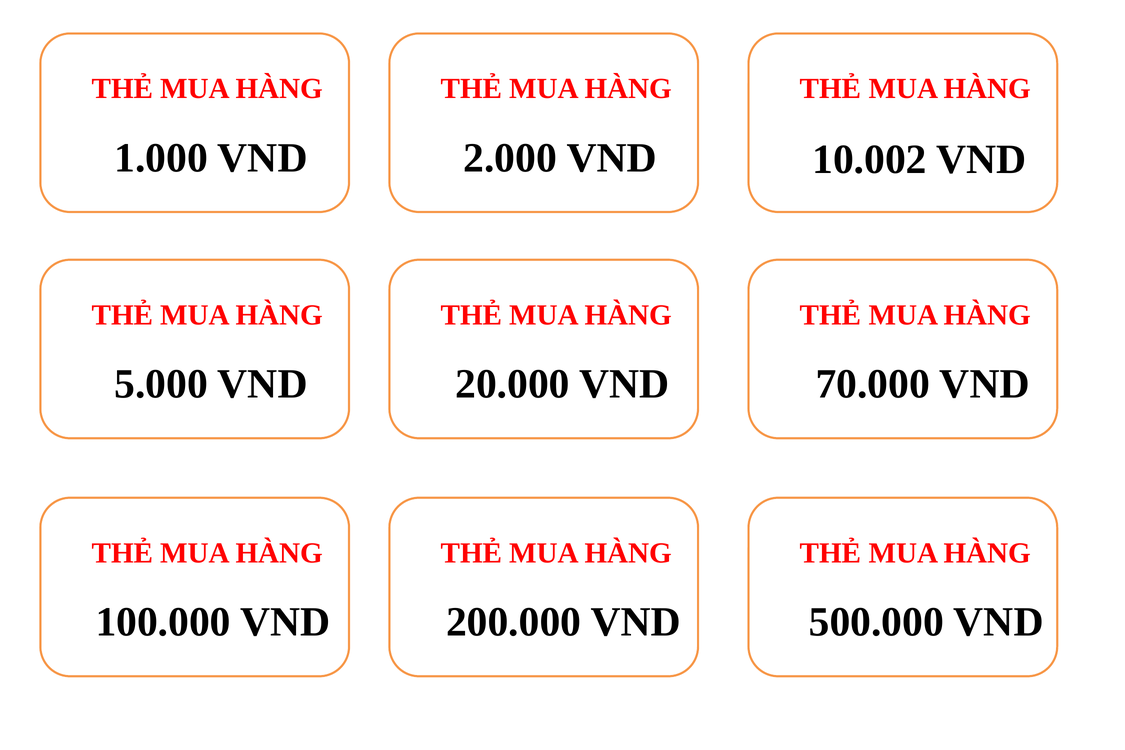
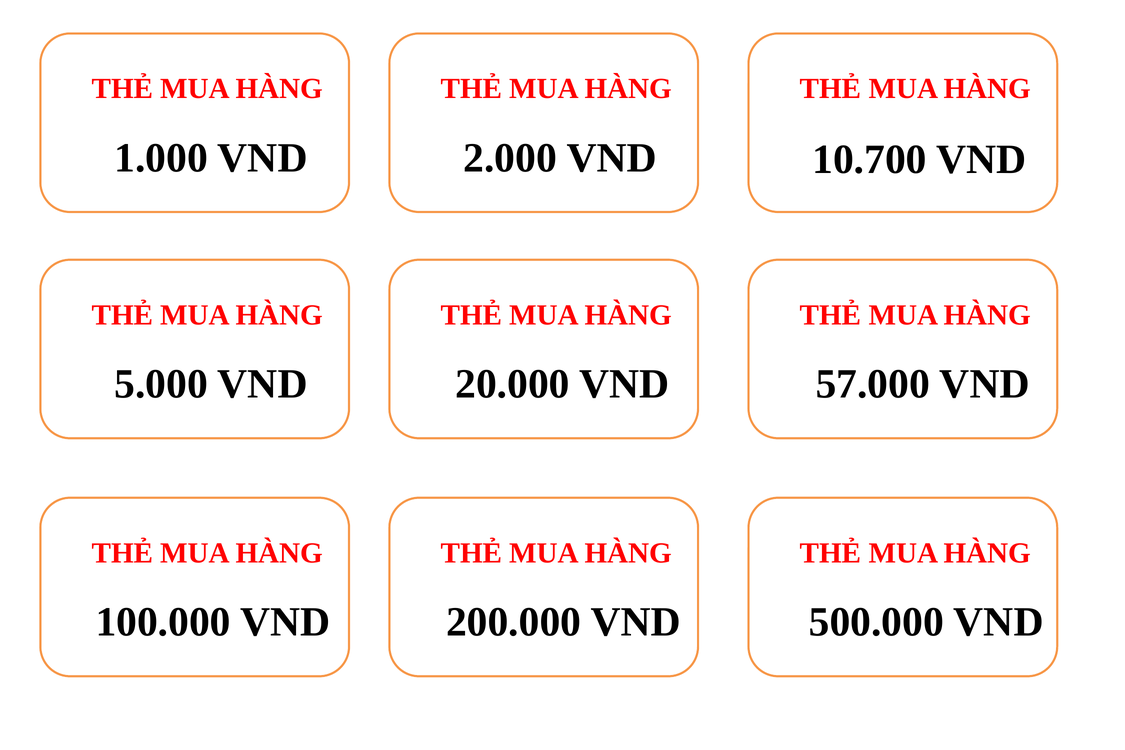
10.002: 10.002 -> 10.700 (870, 159)
70.000: 70.000 -> 57.000 (873, 384)
